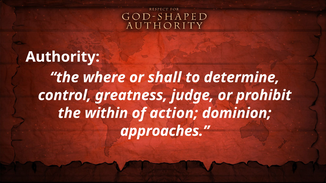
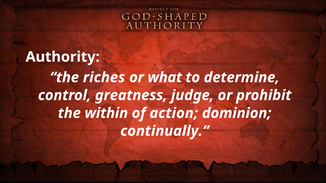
where: where -> riches (104, 78)
shall: shall -> what (165, 78)
approaches: approaches -> continually (165, 131)
